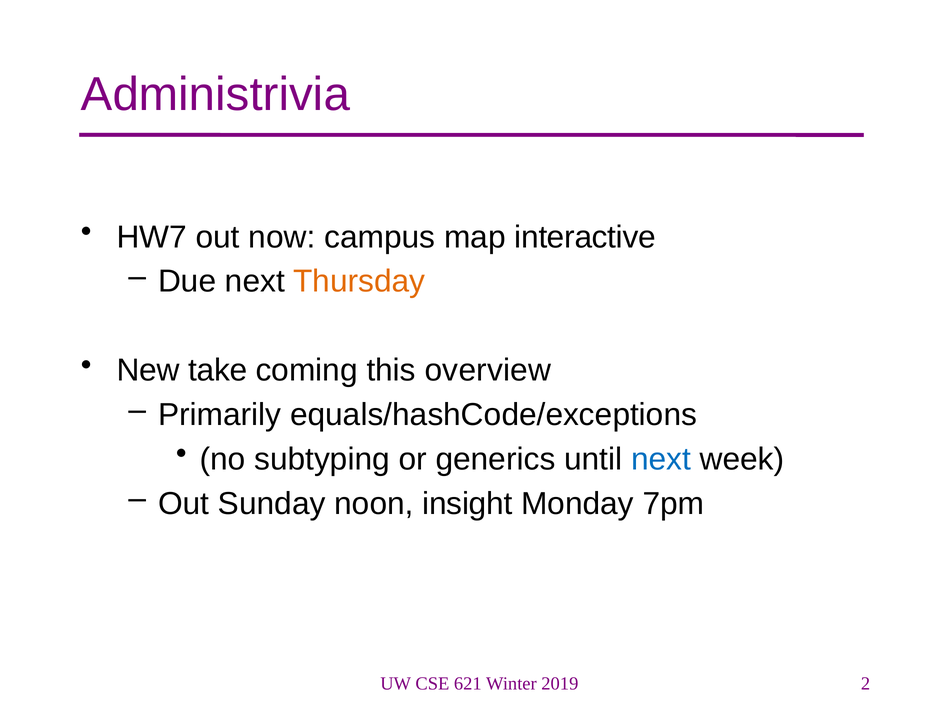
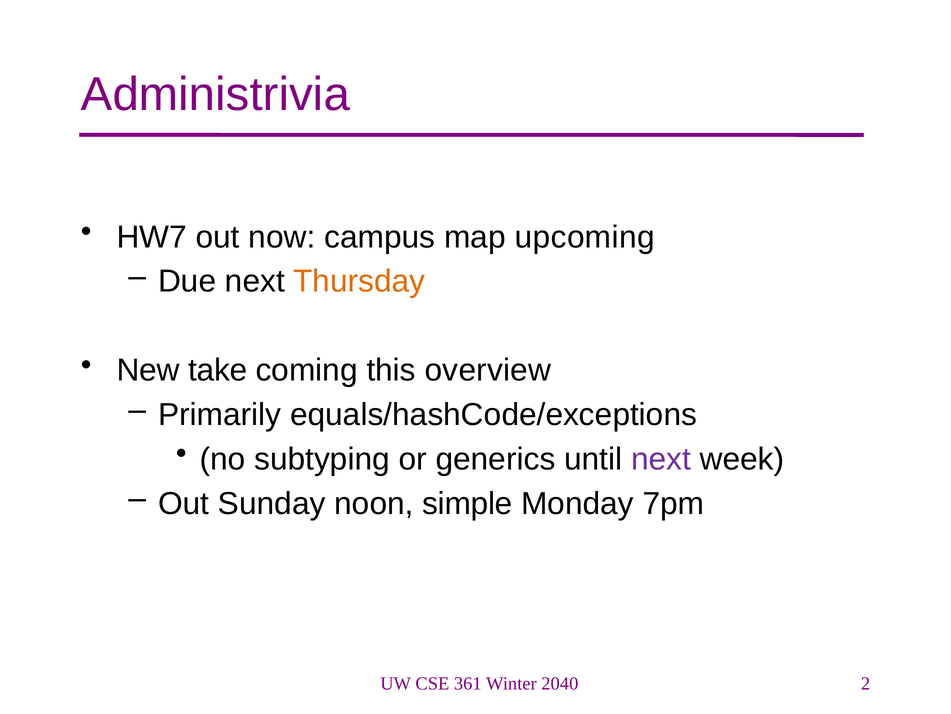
interactive: interactive -> upcoming (585, 237)
next colour: blue -> purple (661, 459)
insight: insight -> simple (467, 503)
621: 621 -> 361 (468, 683)
2019: 2019 -> 2040 (560, 683)
